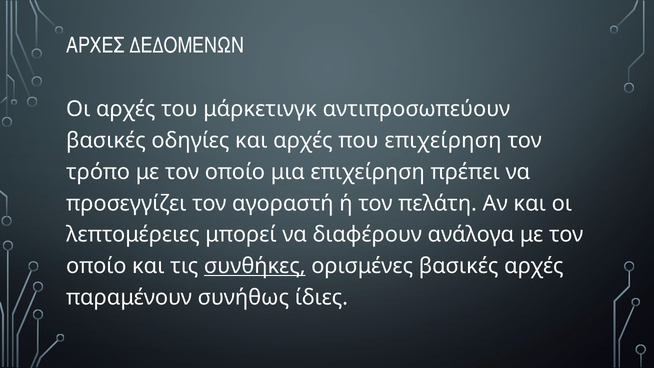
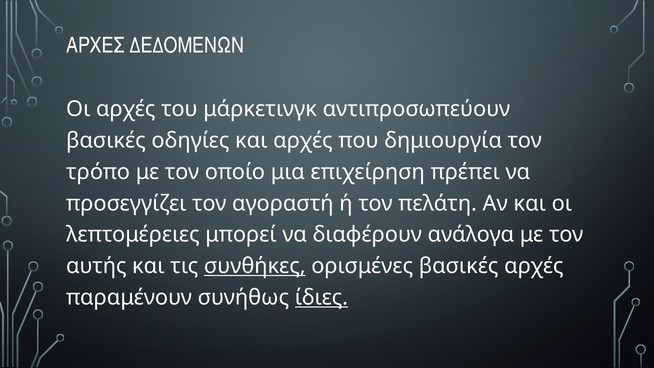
που επιχείρηση: επιχείρηση -> δημιουργία (443, 140)
οποίο: οποίο -> αυτής (96, 266)
ίδιες underline: none -> present (321, 297)
